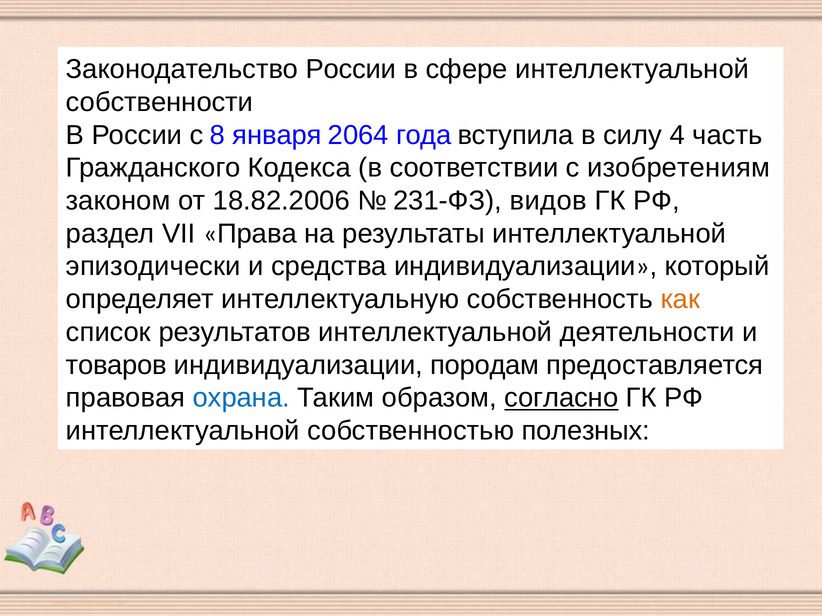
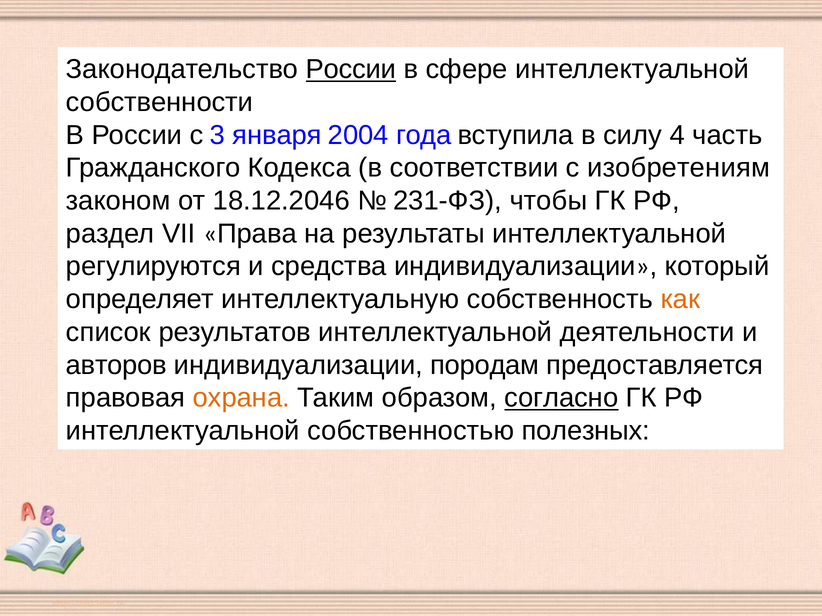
России underline: none -> present (351, 69)
8: 8 -> 3 (217, 135)
2064: 2064 -> 2004 (358, 135)
18.82.2006: 18.82.2006 -> 18.12.2046 (281, 201)
видов: видов -> чтобы (548, 201)
эпизодически: эпизодически -> регулируются (153, 267)
товаров: товаров -> авторов (116, 365)
охрана colour: blue -> orange (241, 398)
